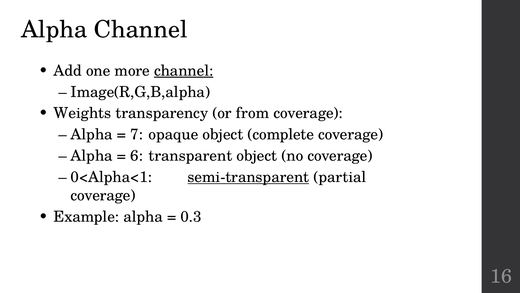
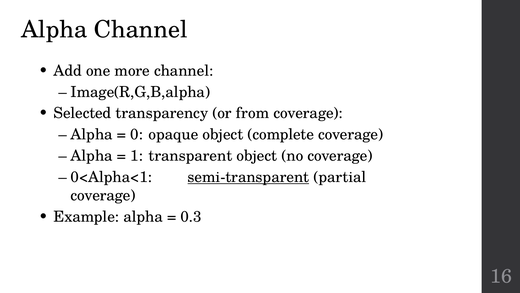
channel underline: present -> none (184, 71)
Weights: Weights -> Selected (82, 113)
7: 7 -> 0 (137, 134)
6: 6 -> 1 (137, 156)
